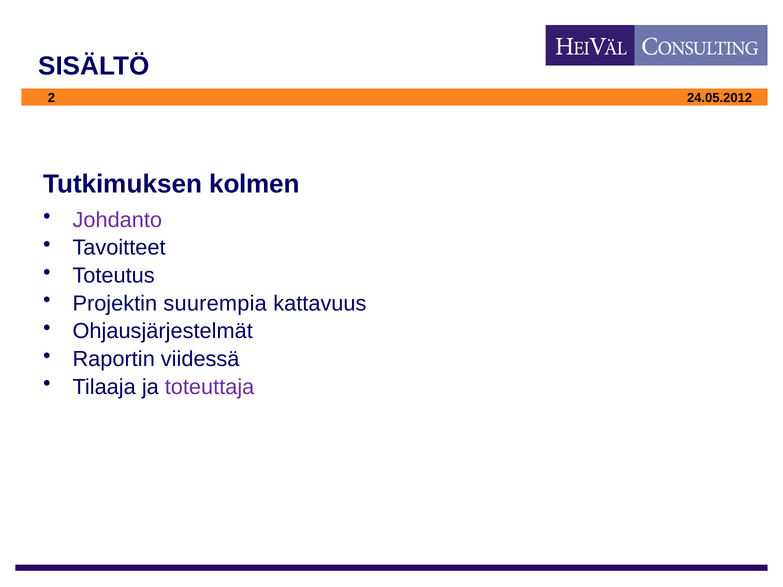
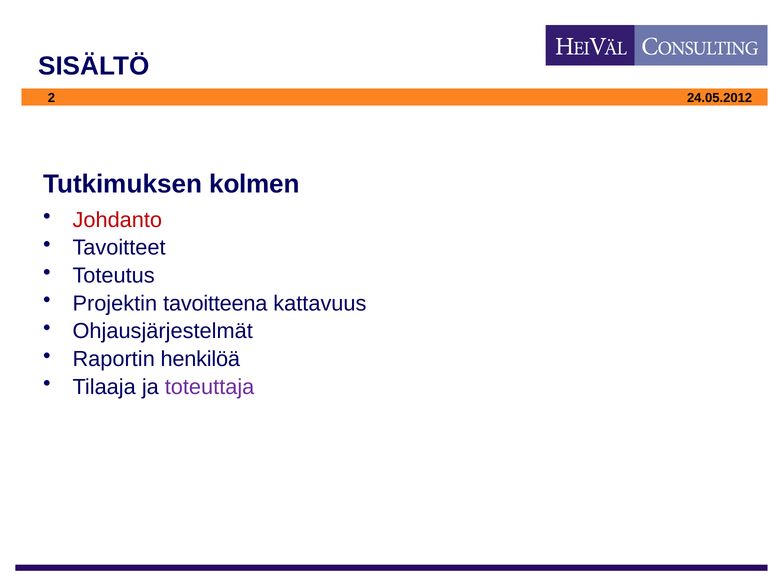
Johdanto colour: purple -> red (117, 220)
suurempia: suurempia -> tavoitteena (215, 304)
viidessä: viidessä -> henkilöä (200, 359)
